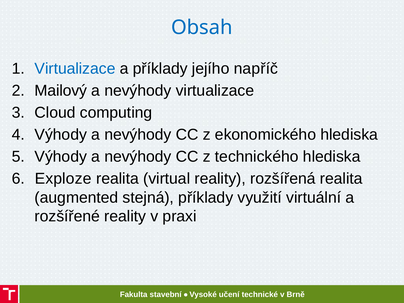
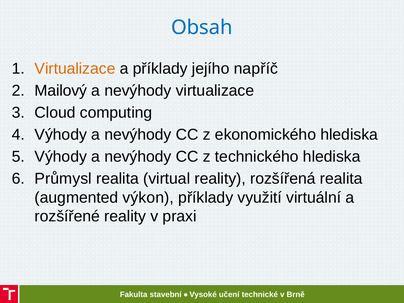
Virtualizace colour: blue -> orange (75, 69)
Exploze: Exploze -> Průmysl (63, 179)
stejná: stejná -> výkon (148, 197)
